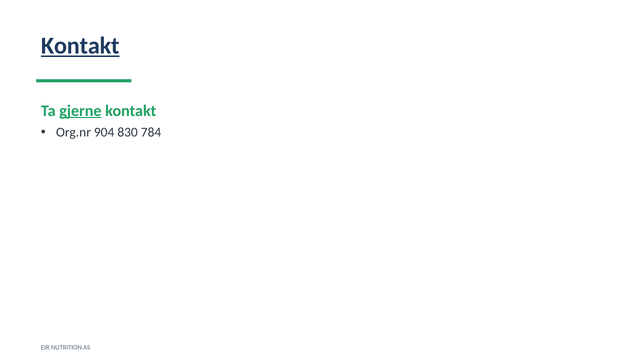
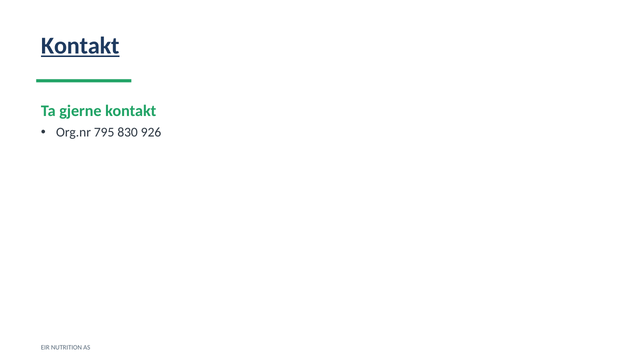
gjerne underline: present -> none (80, 111)
904: 904 -> 795 (104, 132)
784: 784 -> 926 (151, 132)
